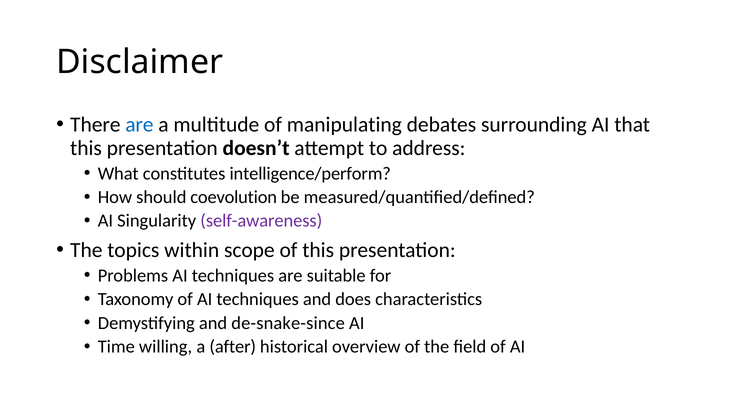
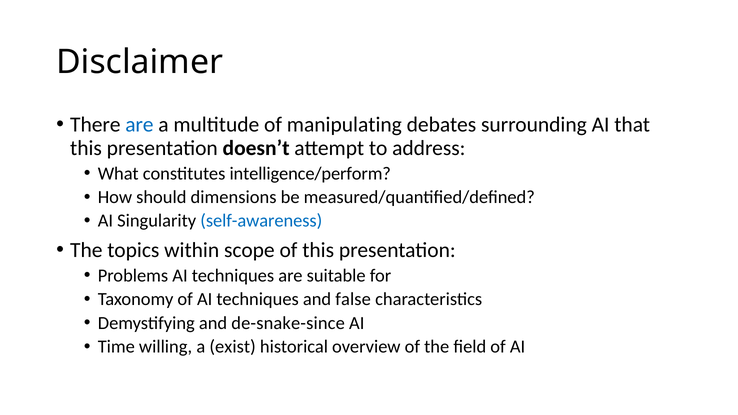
coevolution: coevolution -> dimensions (234, 197)
self-awareness colour: purple -> blue (261, 221)
does: does -> false (353, 299)
after: after -> exist (233, 347)
